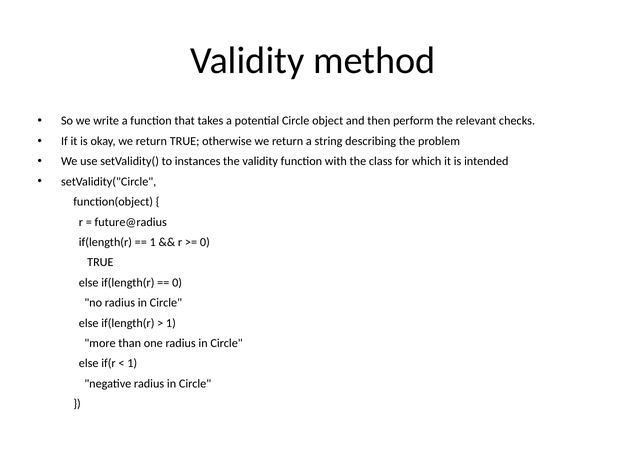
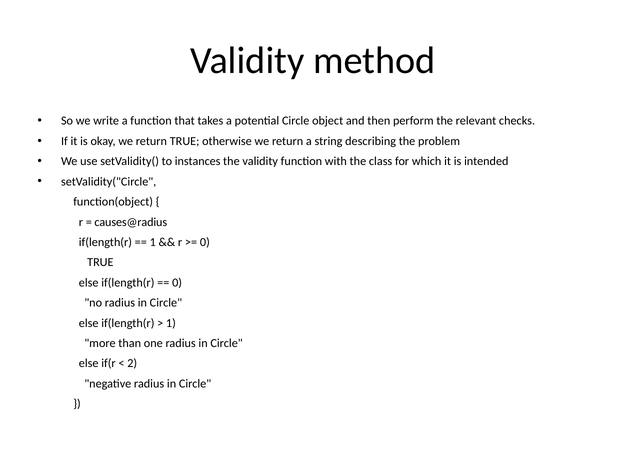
future@radius: future@radius -> causes@radius (131, 222)
1: 1 -> 2 (132, 363)
